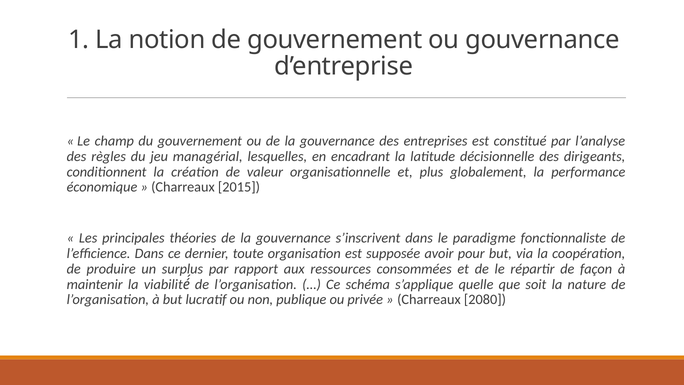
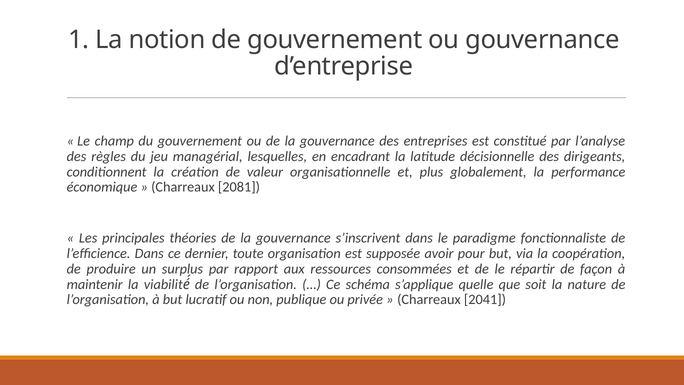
2015: 2015 -> 2081 (239, 187)
2080: 2080 -> 2041 (485, 300)
